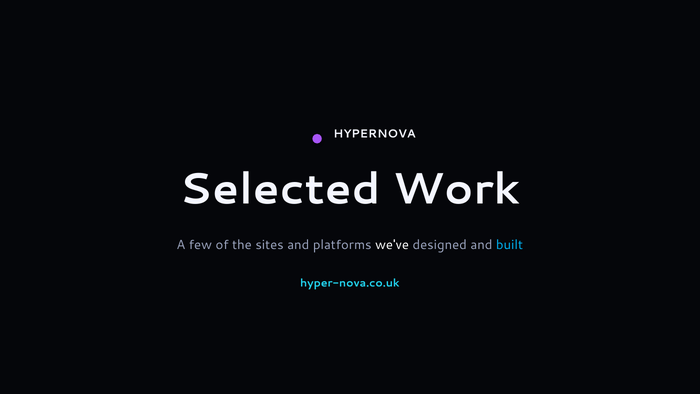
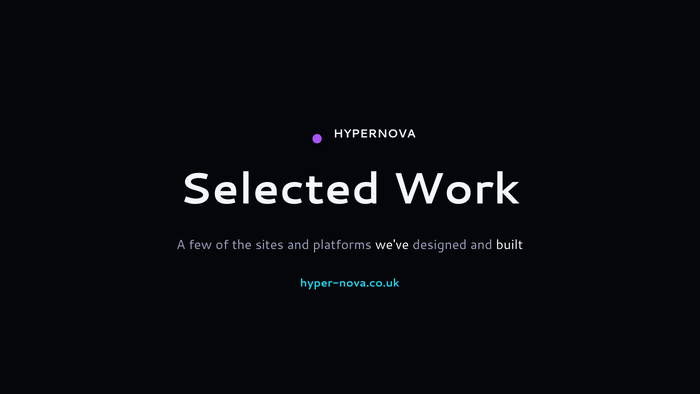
built colour: light blue -> white (510, 245)
